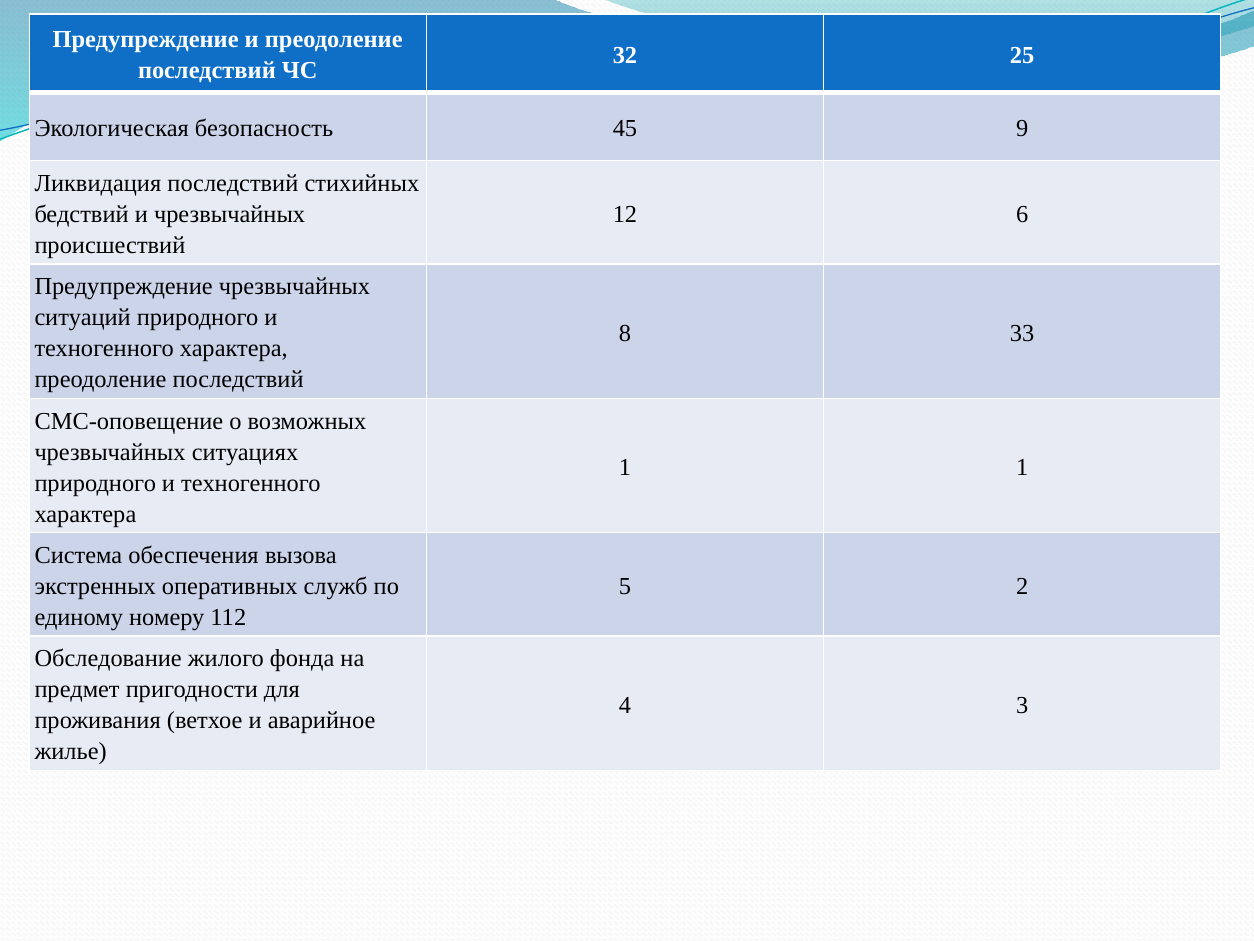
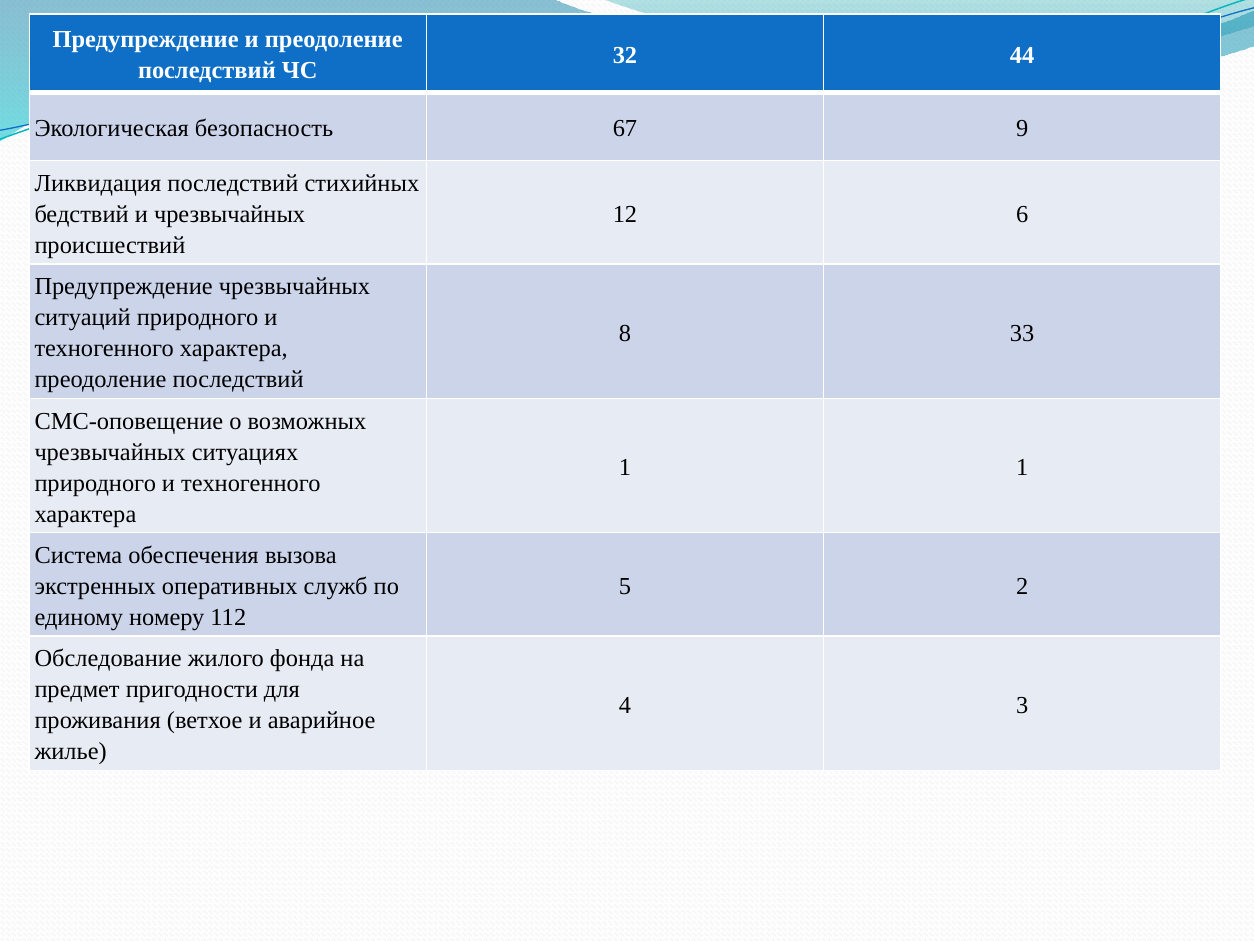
25: 25 -> 44 (1022, 55)
45: 45 -> 67 (625, 129)
